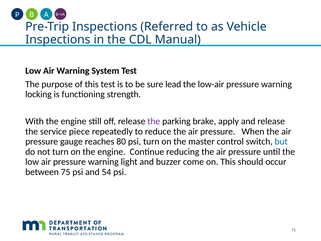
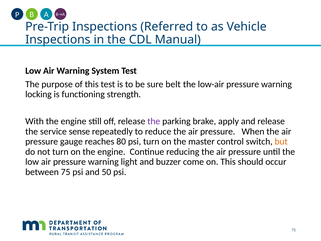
lead: lead -> belt (173, 84)
piece: piece -> sense (79, 131)
but colour: blue -> orange (281, 141)
54: 54 -> 50 (106, 172)
